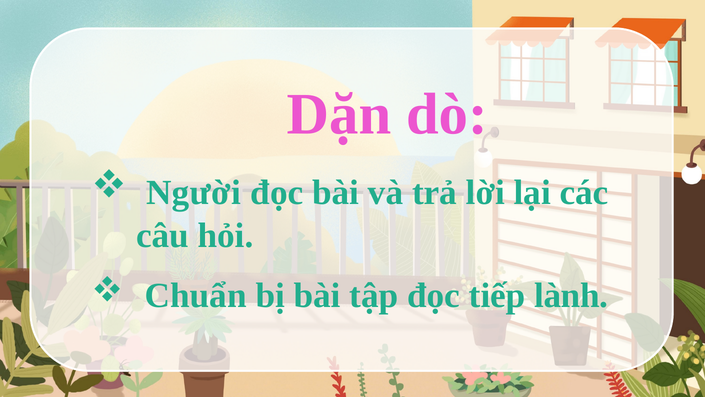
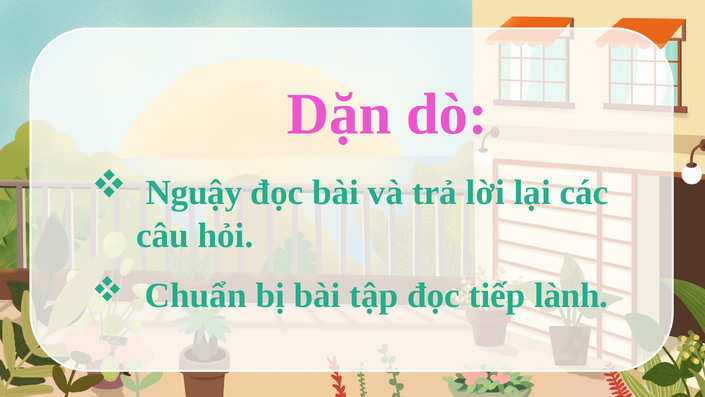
Người: Người -> Nguậy (194, 192)
